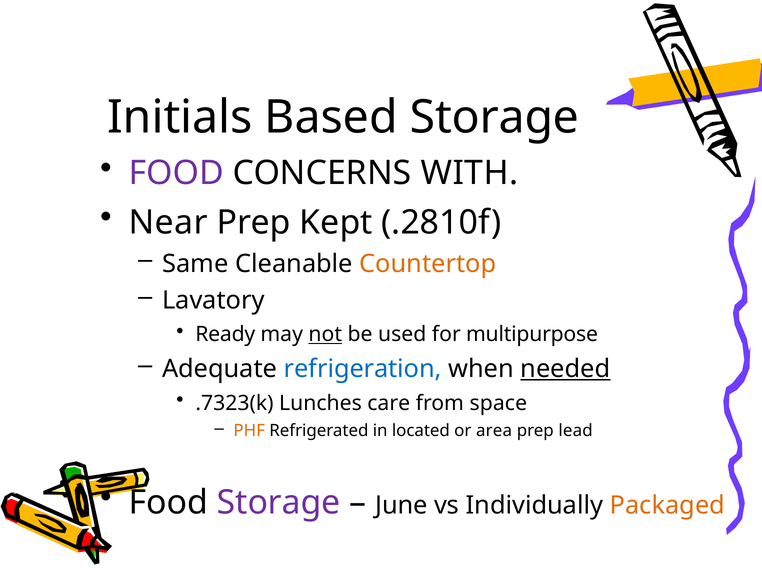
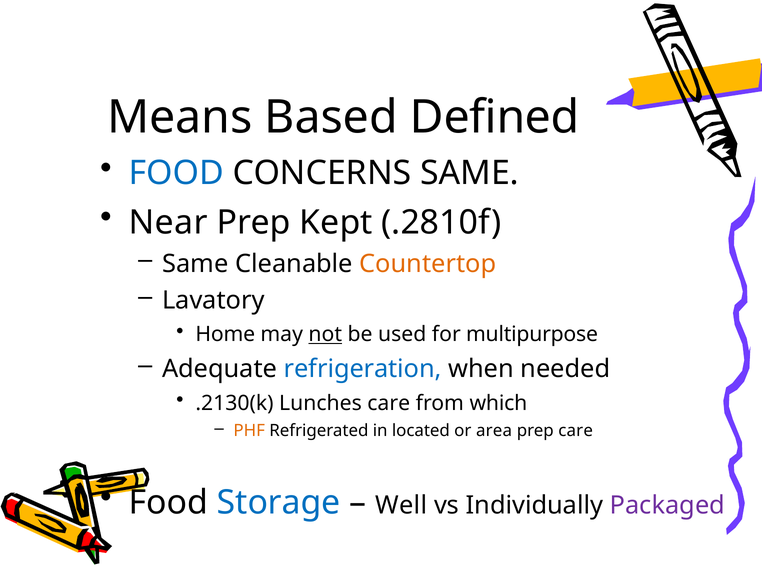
Initials: Initials -> Means (180, 118)
Based Storage: Storage -> Defined (495, 118)
FOOD colour: purple -> blue (176, 173)
CONCERNS WITH: WITH -> SAME (470, 173)
Ready: Ready -> Home (225, 335)
needed underline: present -> none (565, 369)
.7323(k: .7323(k -> .2130(k (234, 403)
space: space -> which (498, 403)
prep lead: lead -> care (576, 431)
Storage colour: purple -> blue (279, 503)
June: June -> Well (401, 506)
Packaged colour: orange -> purple (667, 506)
